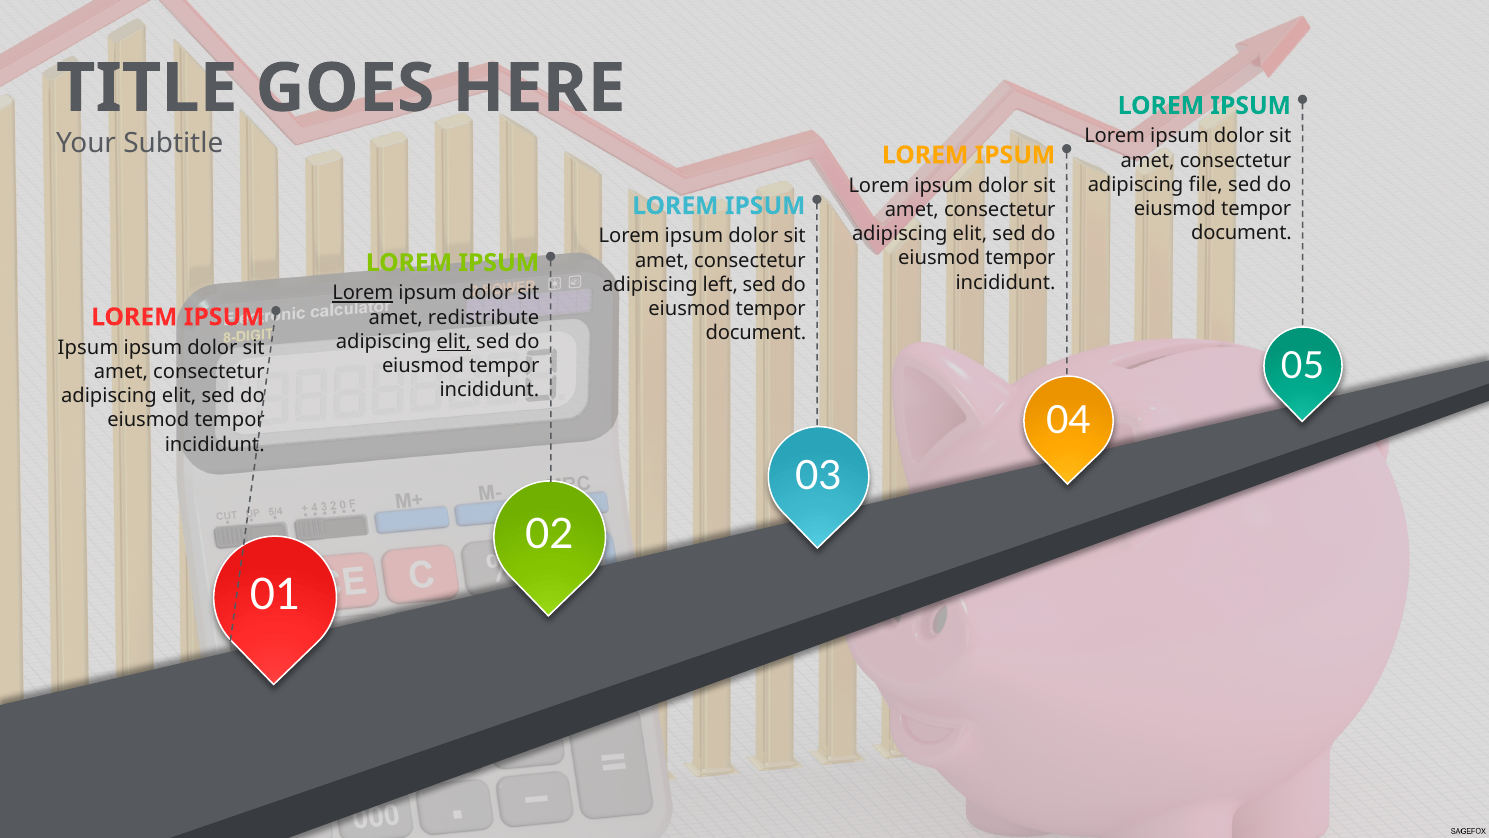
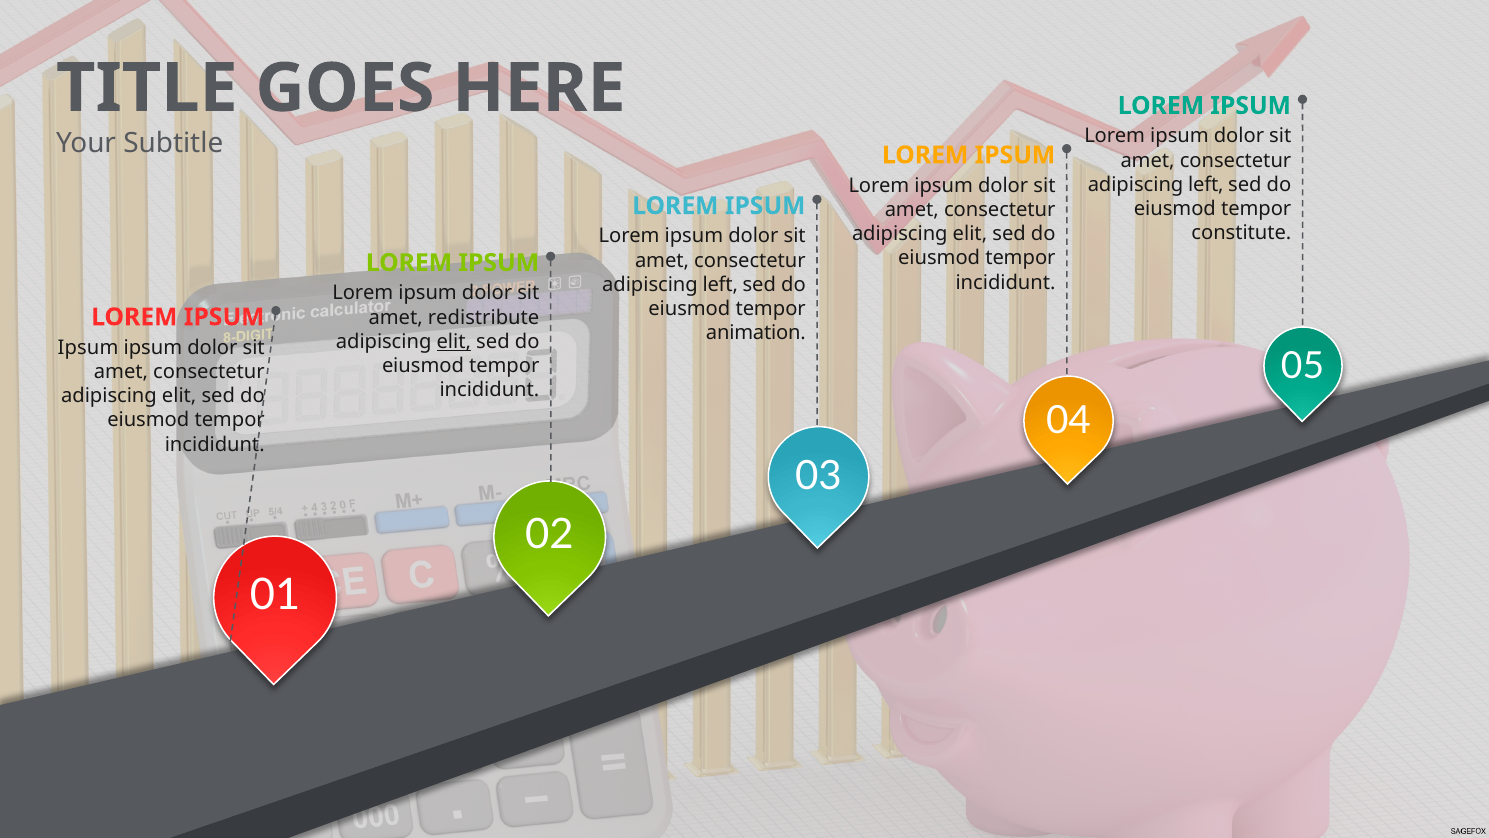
file: file -> left (1206, 185)
document: document -> constitute (1241, 233)
Lorem underline: present -> none (363, 293)
document: document -> animation (756, 333)
